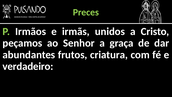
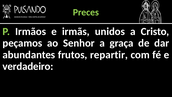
criatura: criatura -> repartir (109, 55)
